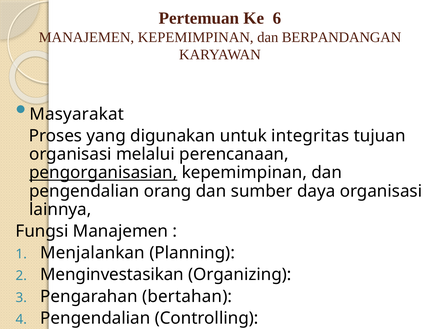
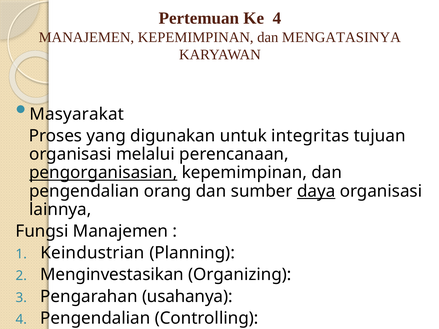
Ke 6: 6 -> 4 (277, 18)
BERPANDANGAN: BERPANDANGAN -> MENGATASINYA (341, 37)
daya underline: none -> present (316, 191)
Menjalankan: Menjalankan -> Keindustrian (93, 253)
bertahan: bertahan -> usahanya (187, 297)
